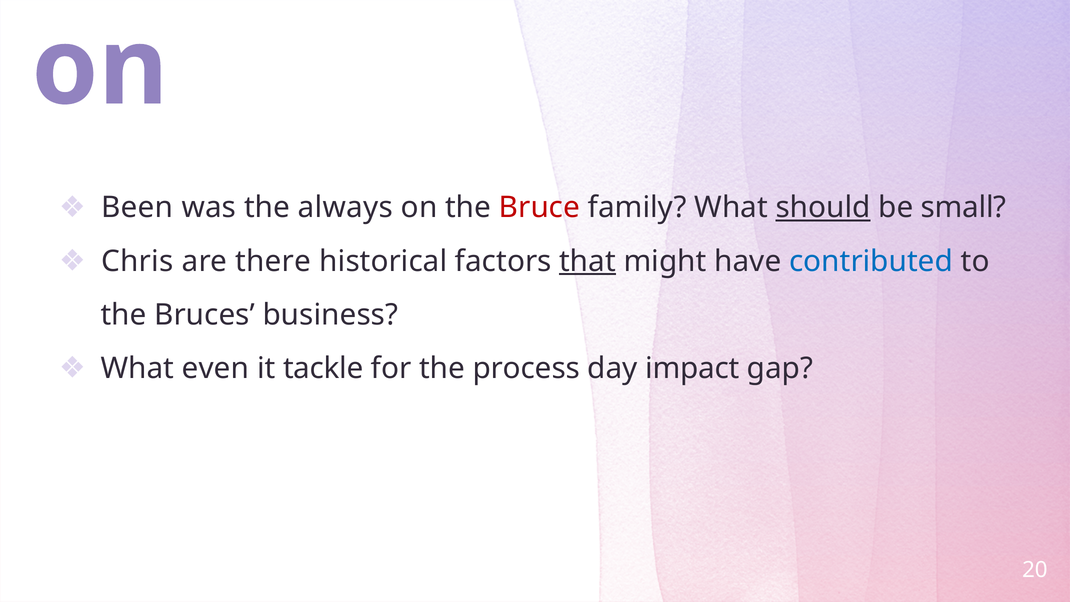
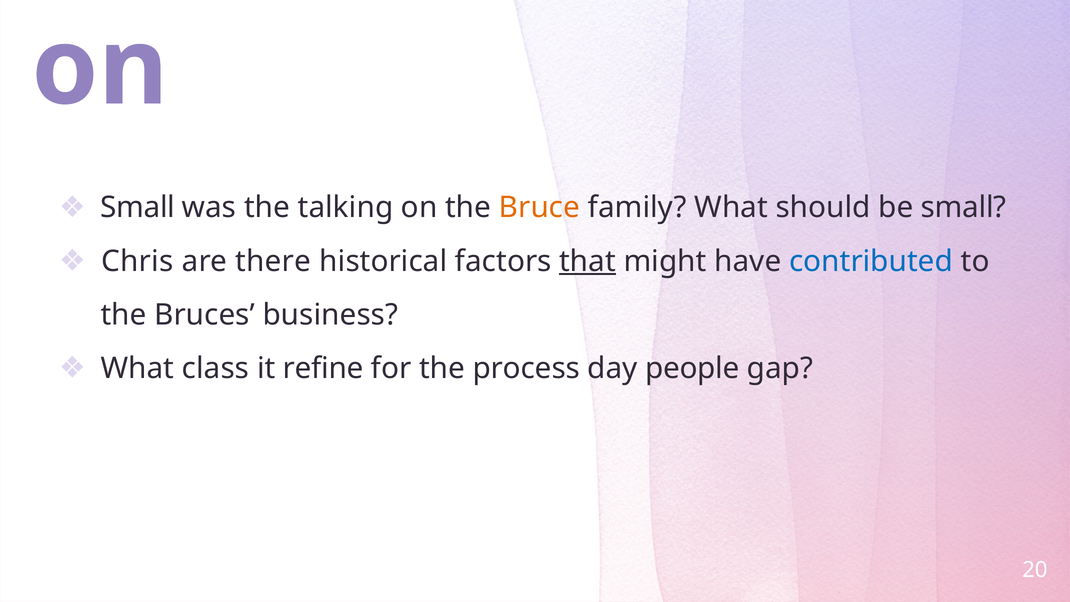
Been: Been -> Small (138, 208)
always: always -> talking (346, 208)
Bruce colour: red -> orange (539, 208)
should underline: present -> none (823, 208)
even: even -> class (216, 368)
tackle: tackle -> refine (323, 368)
impact: impact -> people (692, 368)
